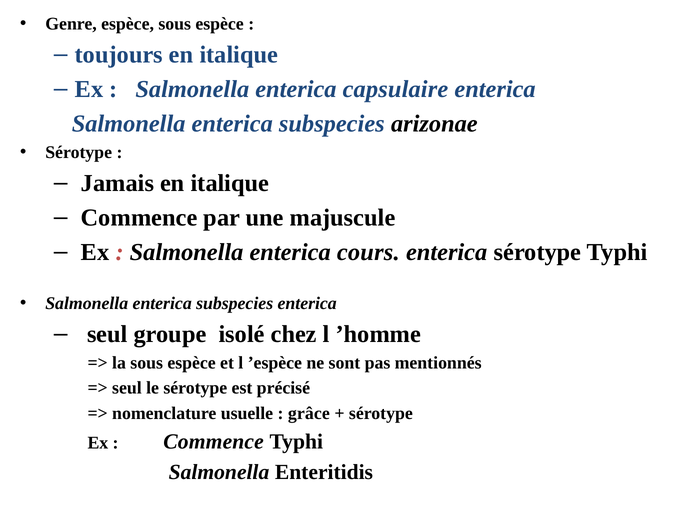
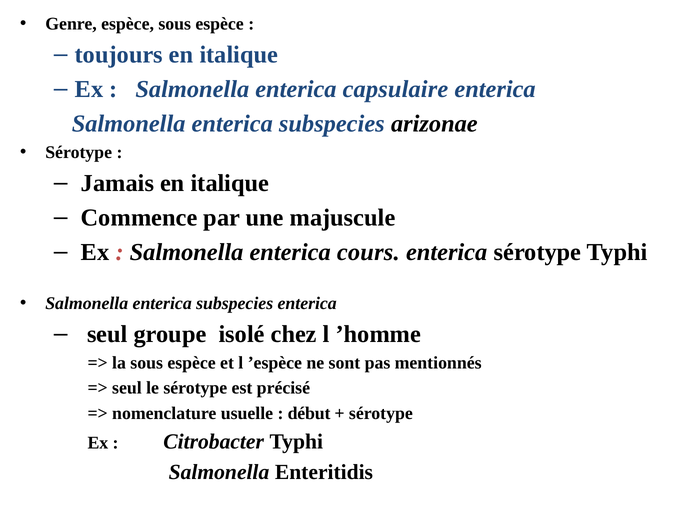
grâce: grâce -> début (309, 413)
Commence: Commence -> Citrobacter (214, 442)
